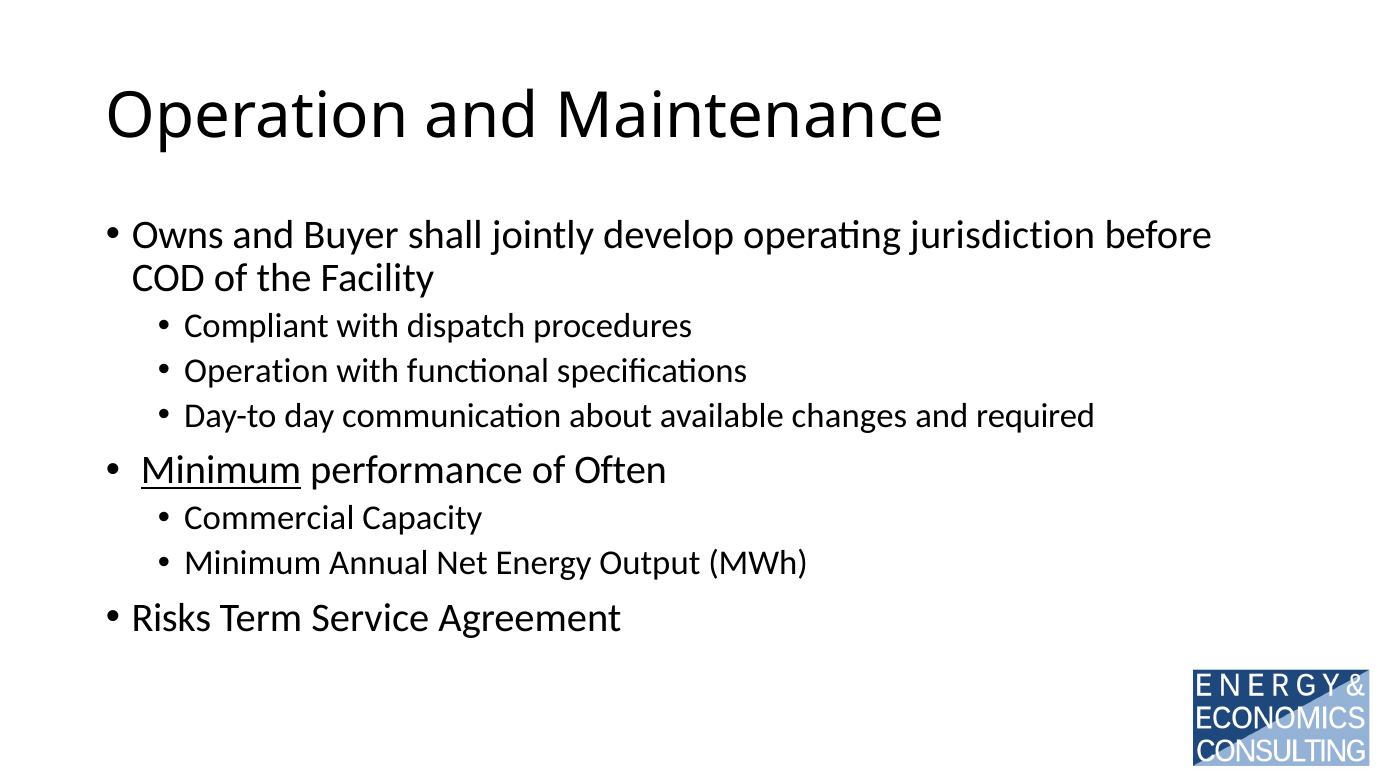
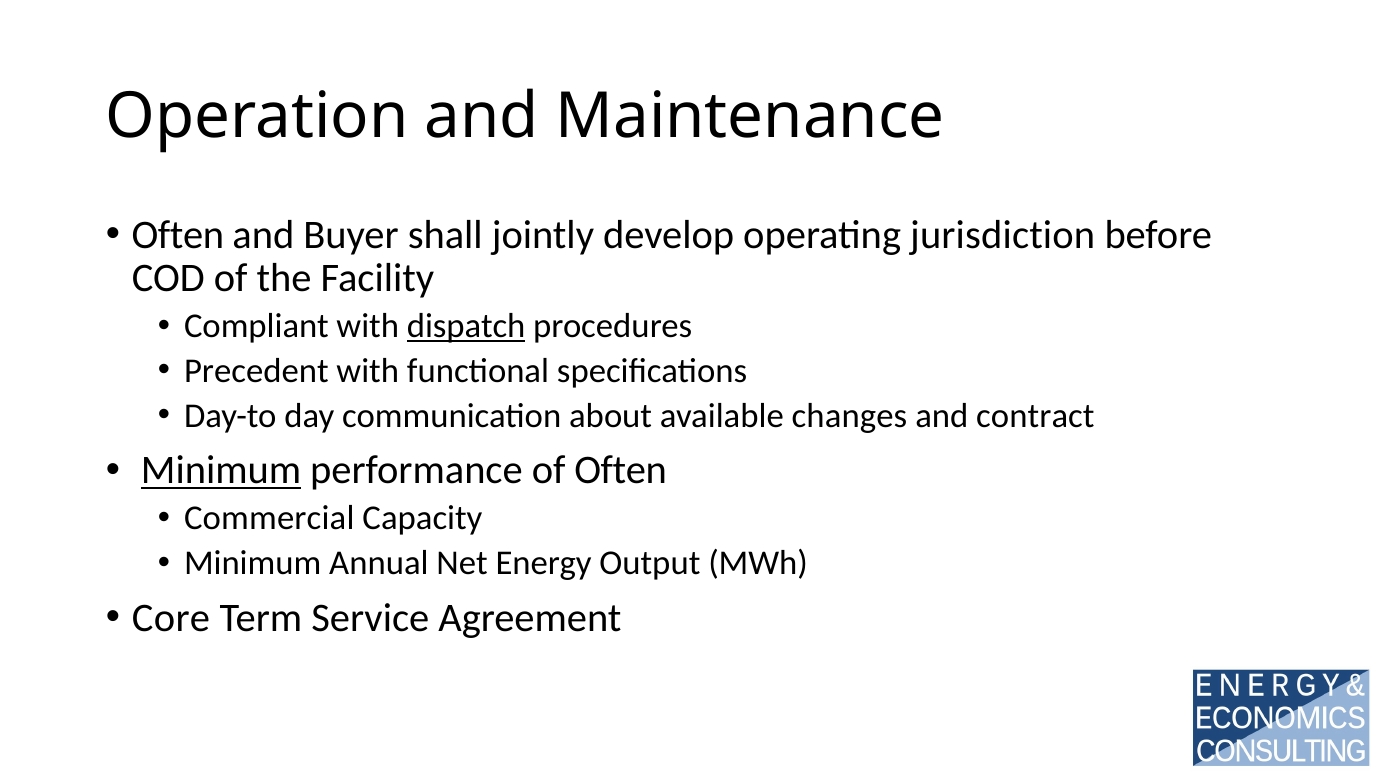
Owns: Owns -> Often (178, 235)
dispatch underline: none -> present (466, 326)
Operation: Operation -> Precedent (256, 371)
required: required -> contract (1035, 416)
Risks: Risks -> Core (171, 618)
